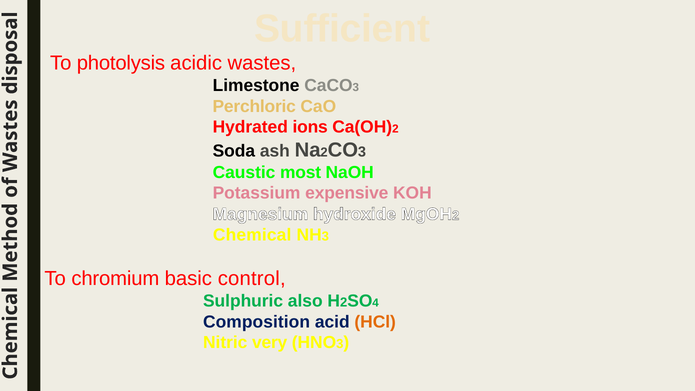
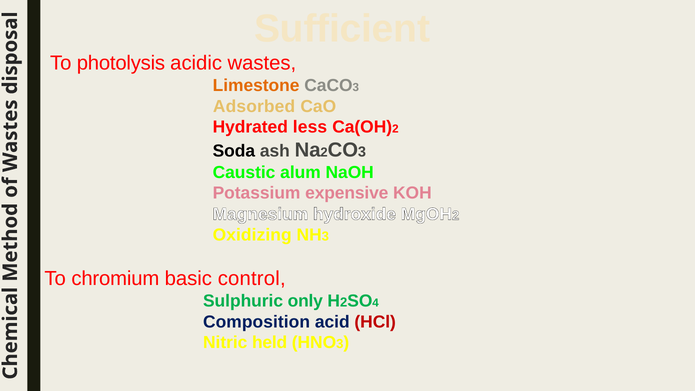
Limestone colour: black -> orange (256, 85)
Perchloric: Perchloric -> Adsorbed (254, 106)
ions: ions -> less (310, 127)
most: most -> alum (300, 172)
Chemical: Chemical -> Oxidizing (252, 235)
also: also -> only (305, 301)
HCl colour: orange -> red (375, 322)
very: very -> held (270, 343)
